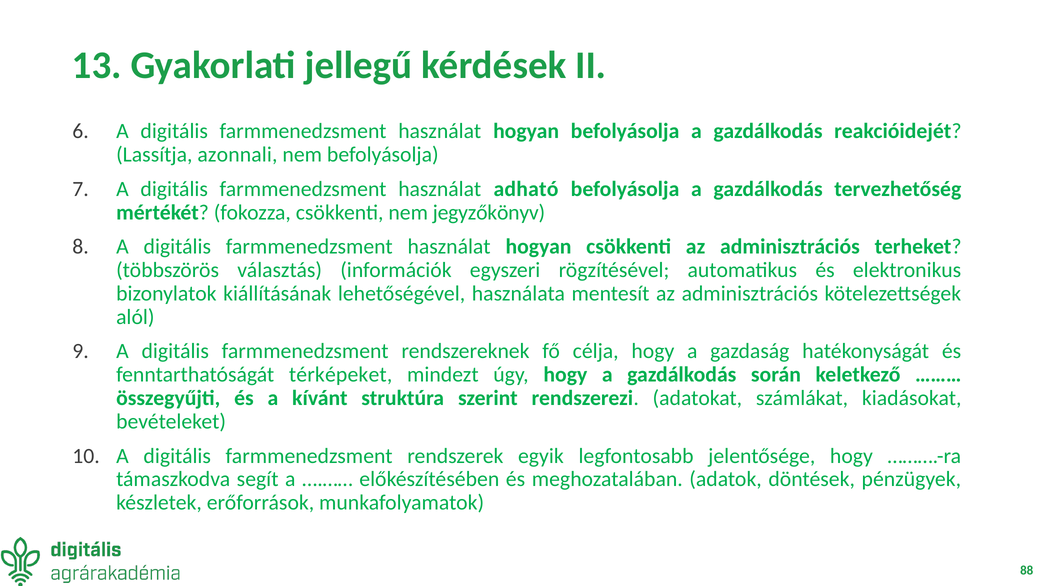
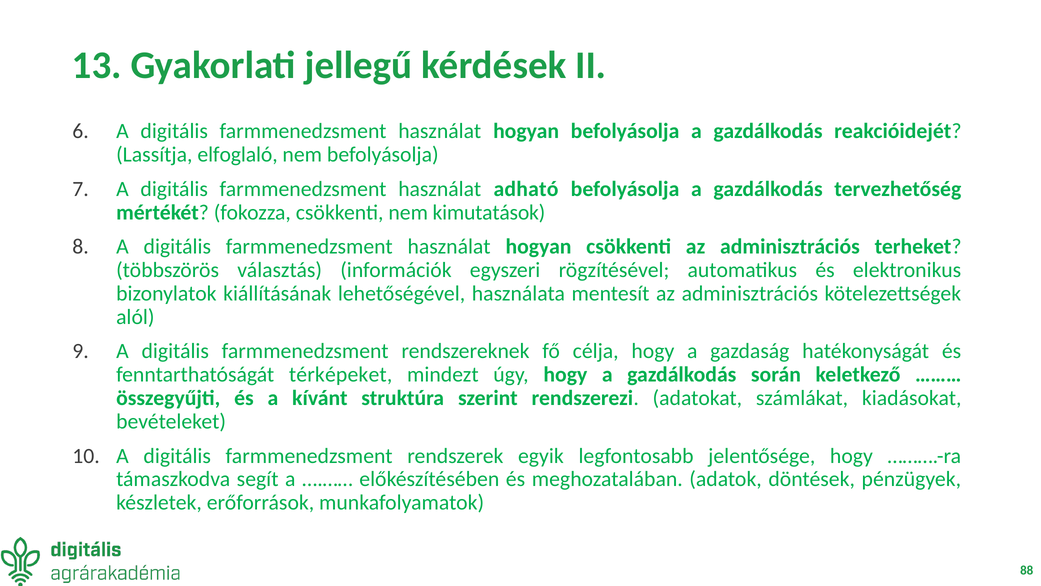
azonnali: azonnali -> elfoglaló (238, 154)
jegyzőkönyv: jegyzőkönyv -> kimutatások (489, 212)
